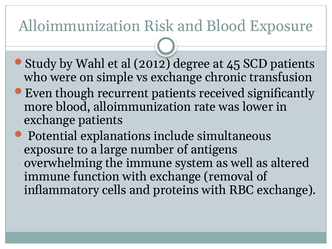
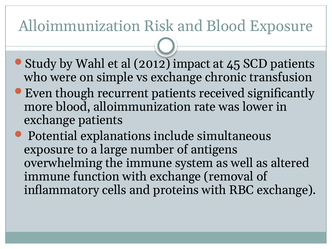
degree: degree -> impact (192, 64)
